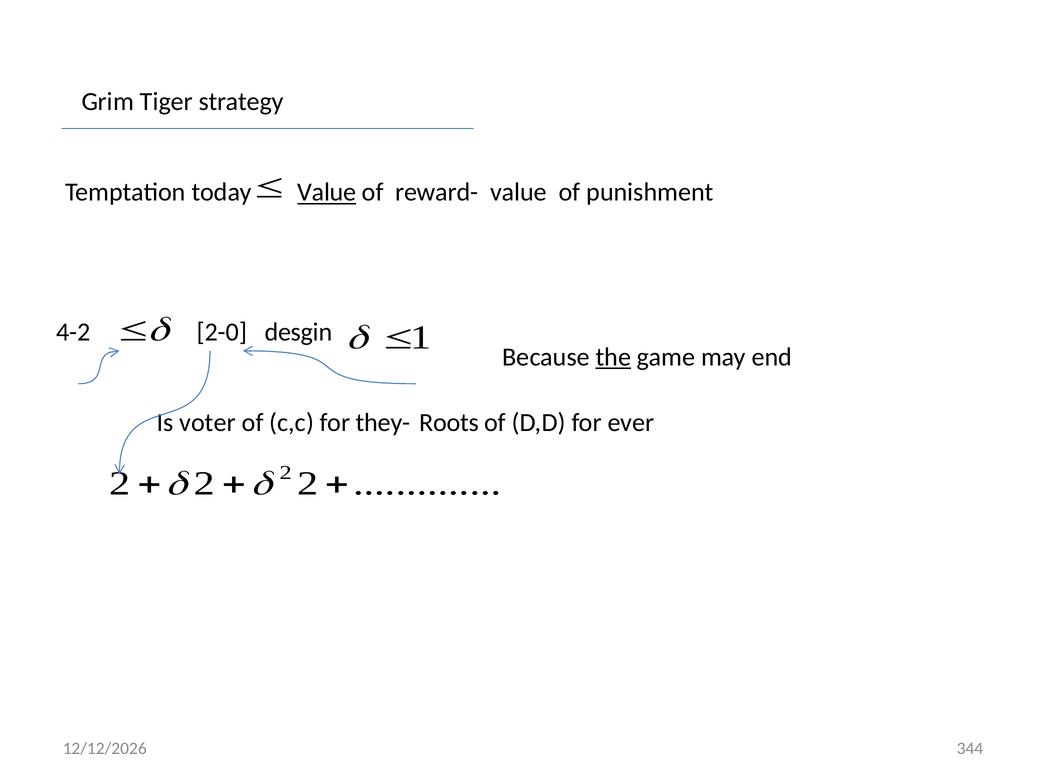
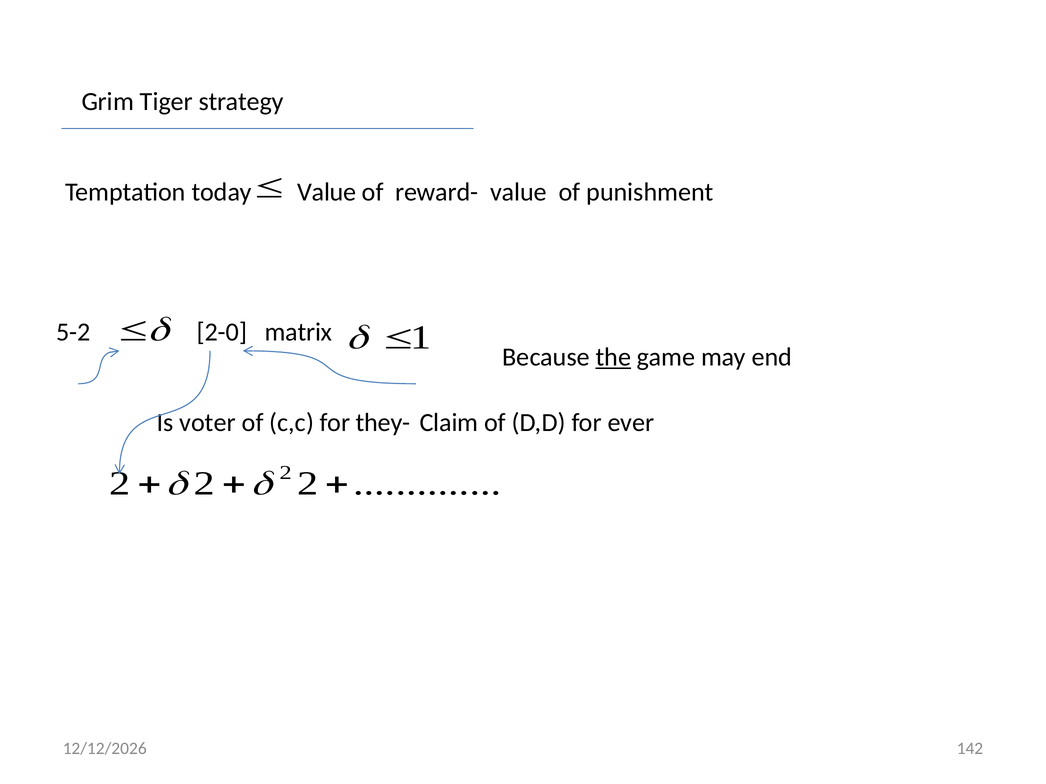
Value underline: present -> none (327, 192)
desgin: desgin -> matrix (298, 333)
4-2: 4-2 -> 5-2 (73, 333)
Roots: Roots -> Claim (449, 423)
344: 344 -> 142 (970, 749)
